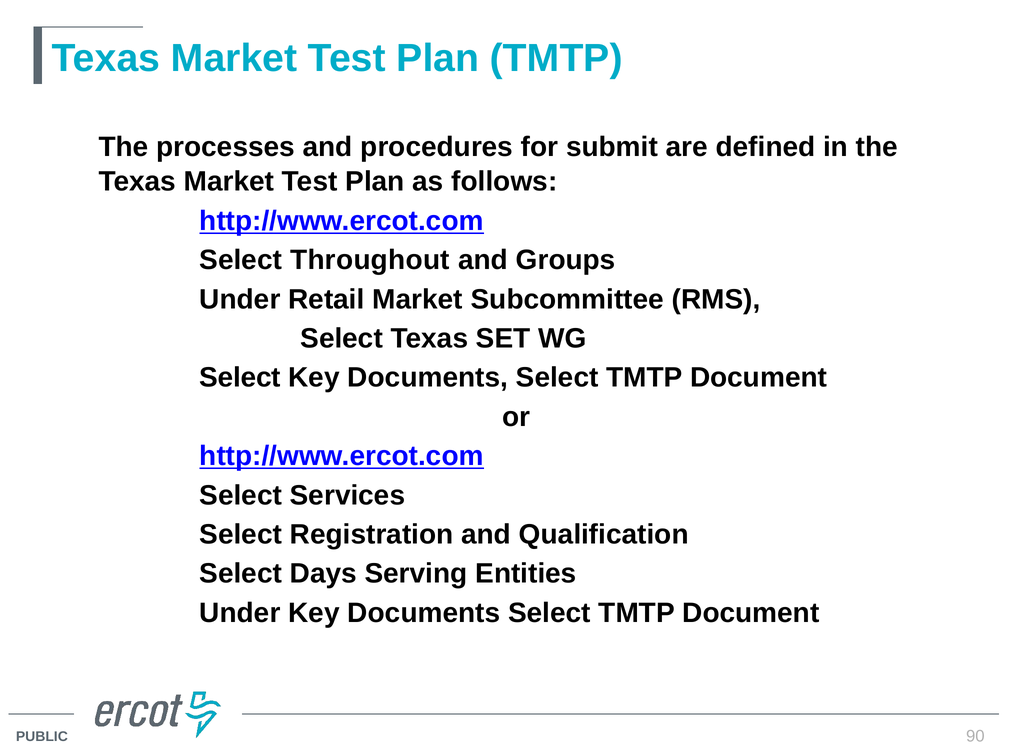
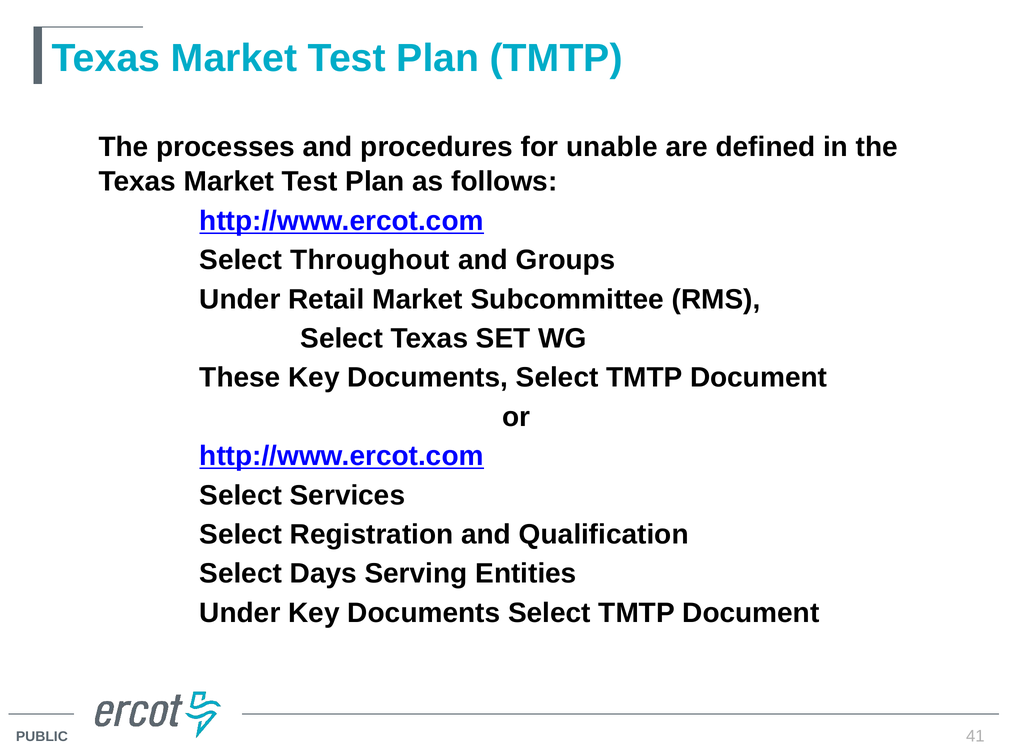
submit: submit -> unable (612, 147)
Select: Select -> These (240, 378)
90: 90 -> 41 (975, 737)
